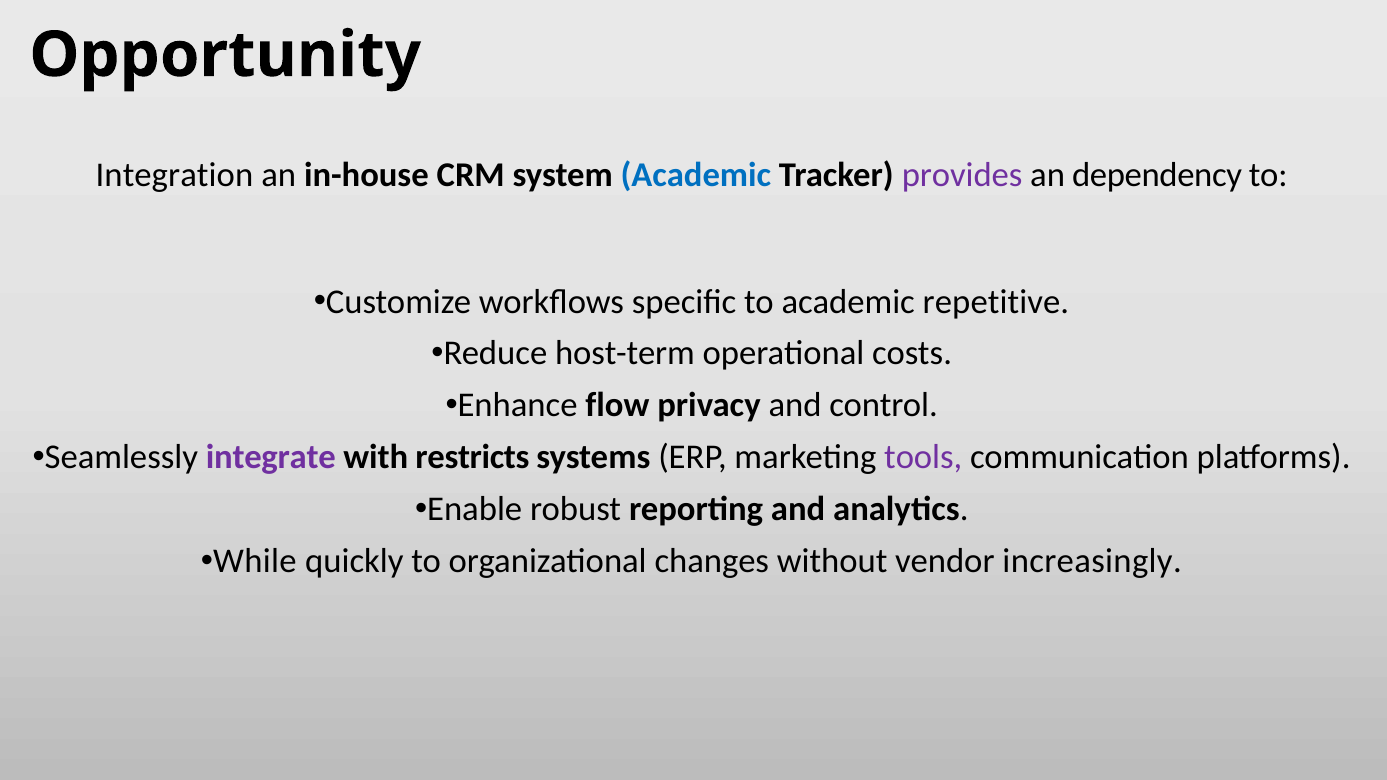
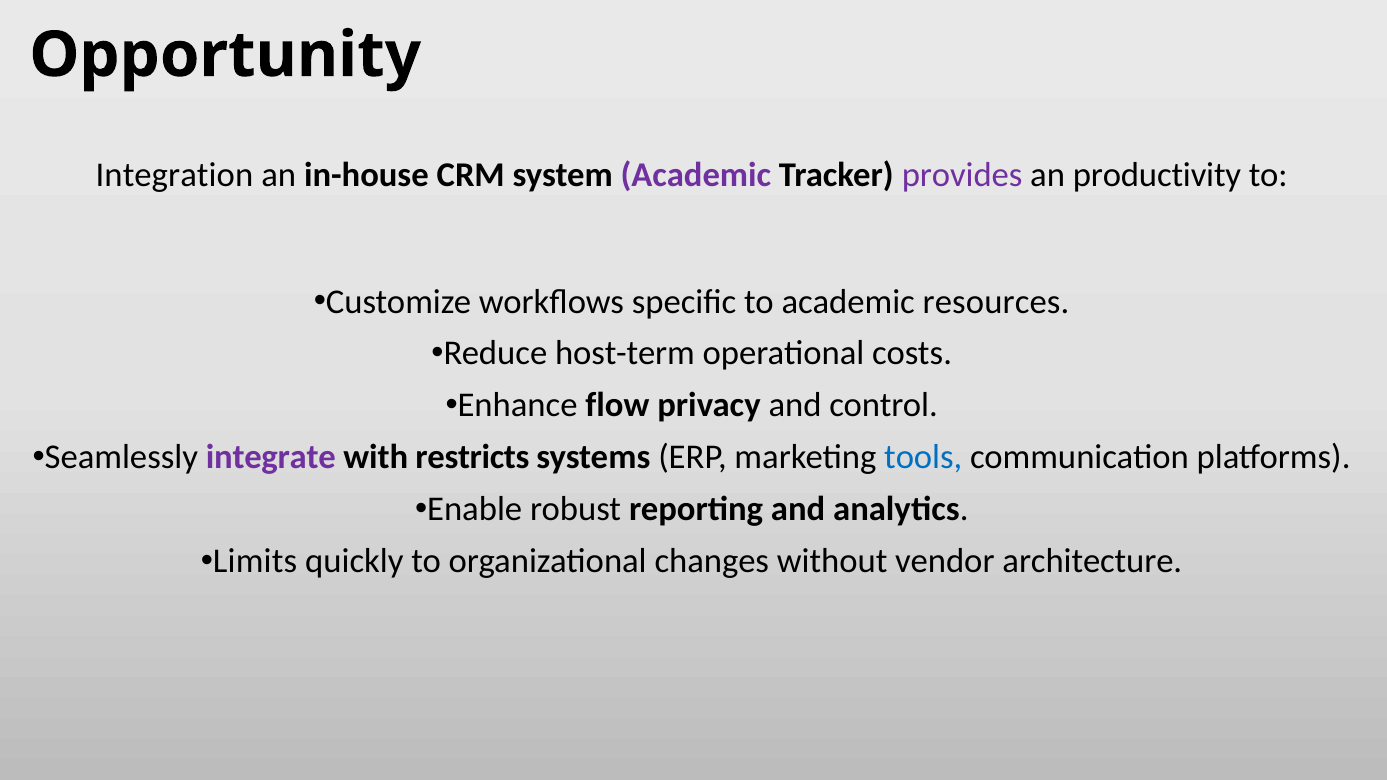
Academic colour: blue -> purple (696, 175)
dependency: dependency -> productivity (1157, 175)
repetitive: repetitive -> resources (996, 302)
tools colour: purple -> blue (923, 457)
While: While -> Limits (255, 561)
increasingly: increasingly -> architecture (1092, 561)
